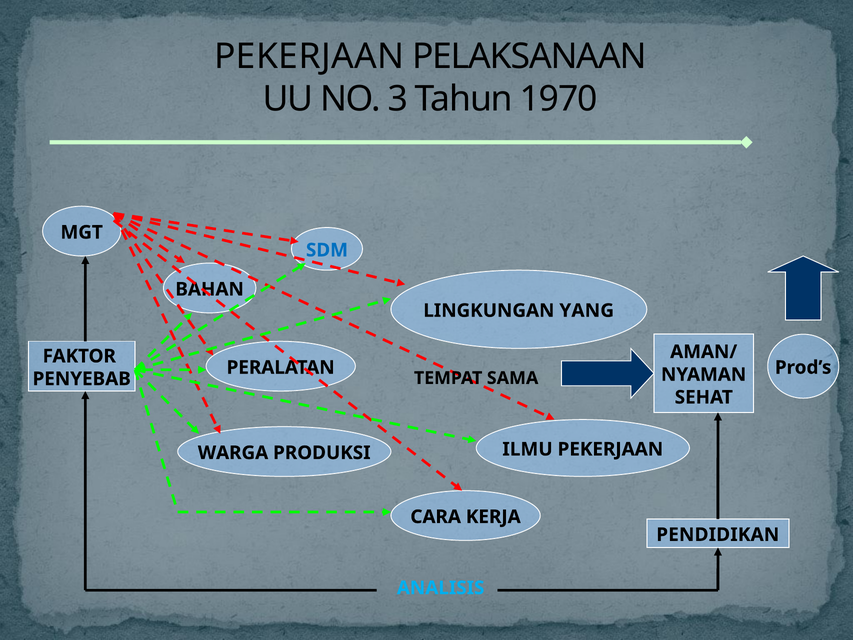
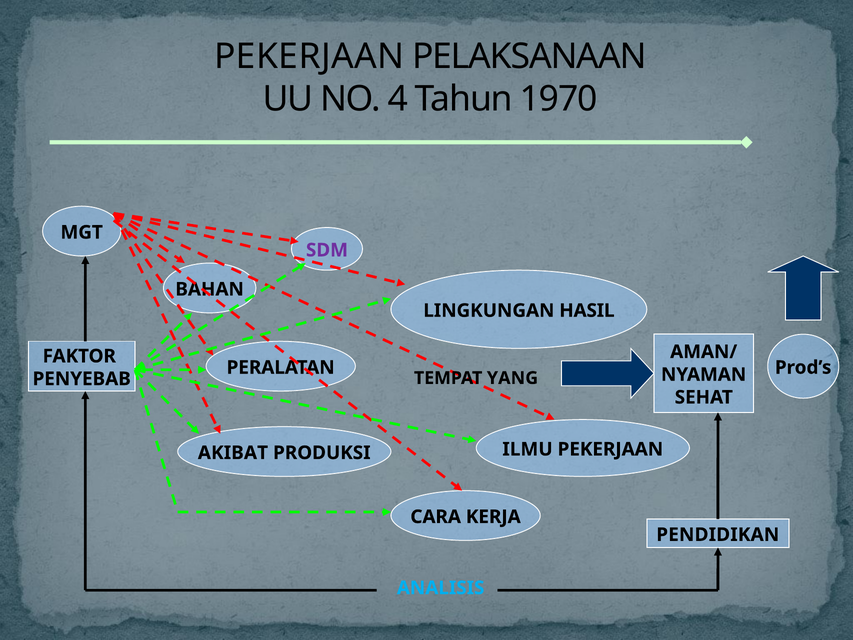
3: 3 -> 4 (398, 99)
SDM colour: blue -> purple (327, 250)
YANG: YANG -> HASIL (587, 310)
SAMA: SAMA -> YANG (513, 378)
WARGA: WARGA -> AKIBAT (233, 453)
